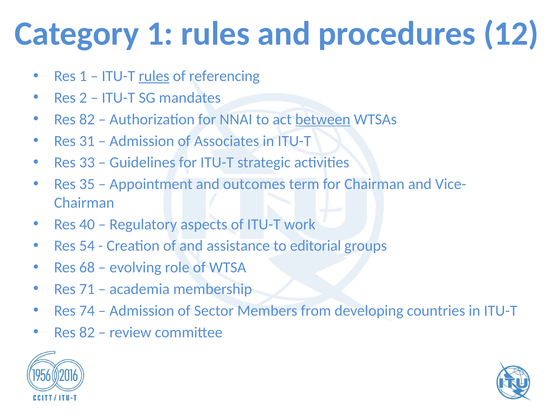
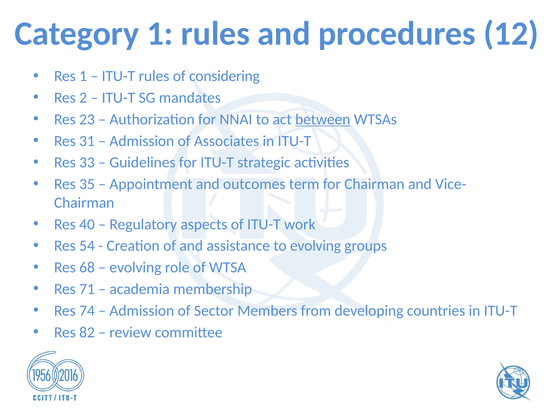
rules underline: present -> none (154, 76)
referencing: referencing -> considering (224, 76)
82: 82 -> 23 (87, 119)
to editorial: editorial -> evolving (316, 246)
